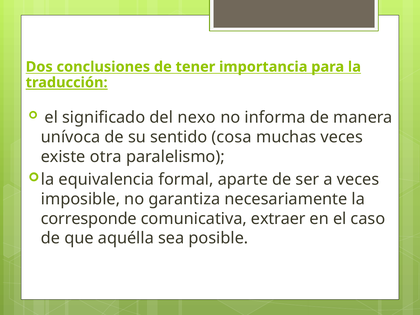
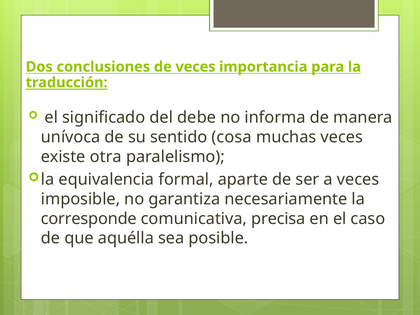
de tener: tener -> veces (195, 67)
nexo: nexo -> debe (197, 118)
extraer: extraer -> precisa (278, 219)
